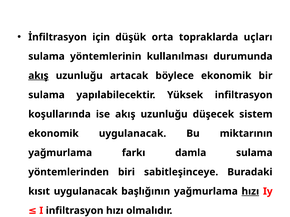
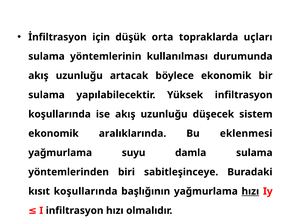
akış underline: present -> none (38, 76)
ekonomik uygulanacak: uygulanacak -> aralıklarında (133, 134)
miktarının: miktarının -> eklenmesi (246, 134)
farkı: farkı -> suyu (134, 153)
kısıt uygulanacak: uygulanacak -> koşullarında (86, 192)
